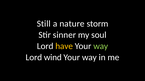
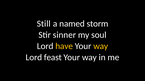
nature: nature -> named (72, 24)
way colour: light green -> yellow (101, 46)
wind: wind -> feast (53, 58)
